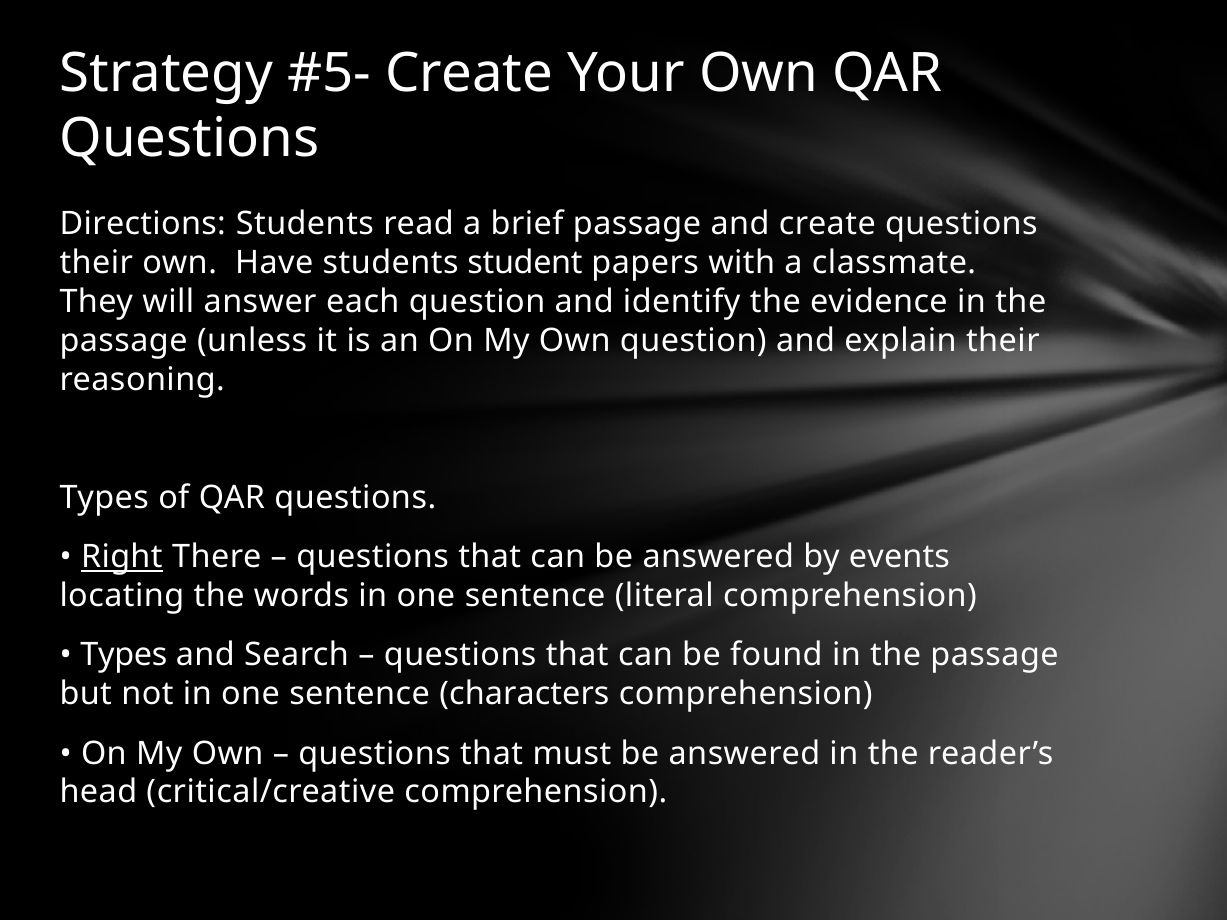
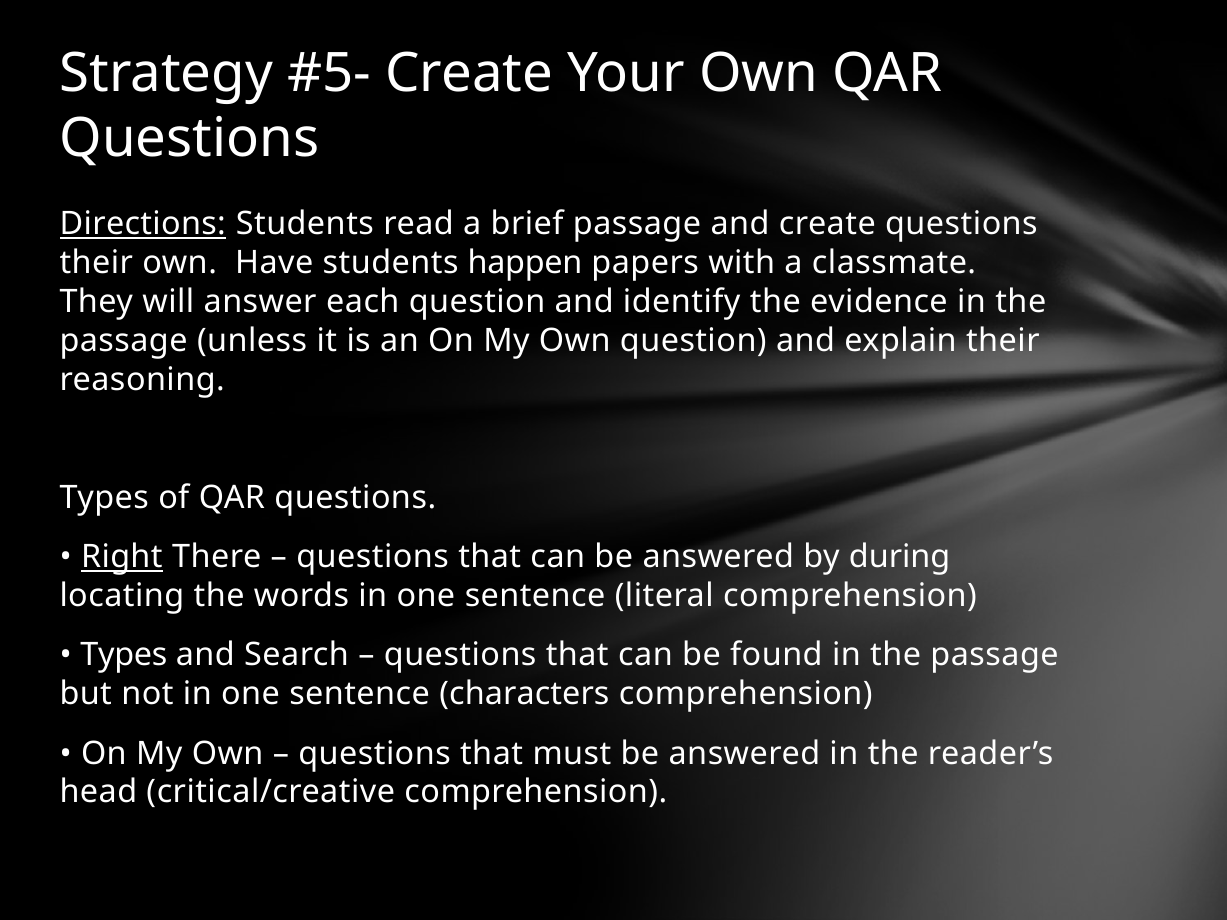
Directions underline: none -> present (143, 224)
student: student -> happen (525, 263)
events: events -> during (900, 557)
